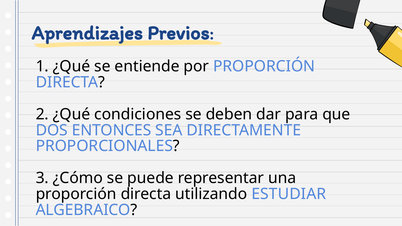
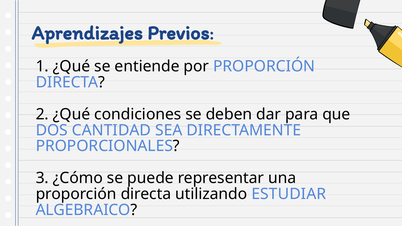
ENTONCES: ENTONCES -> CANTIDAD (111, 130)
